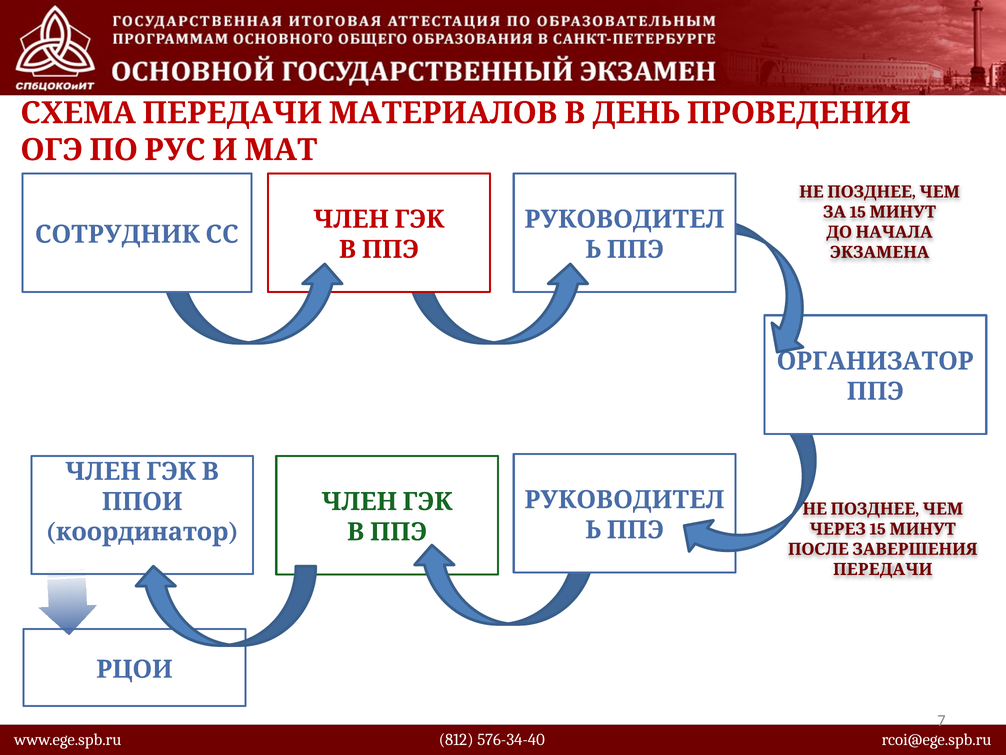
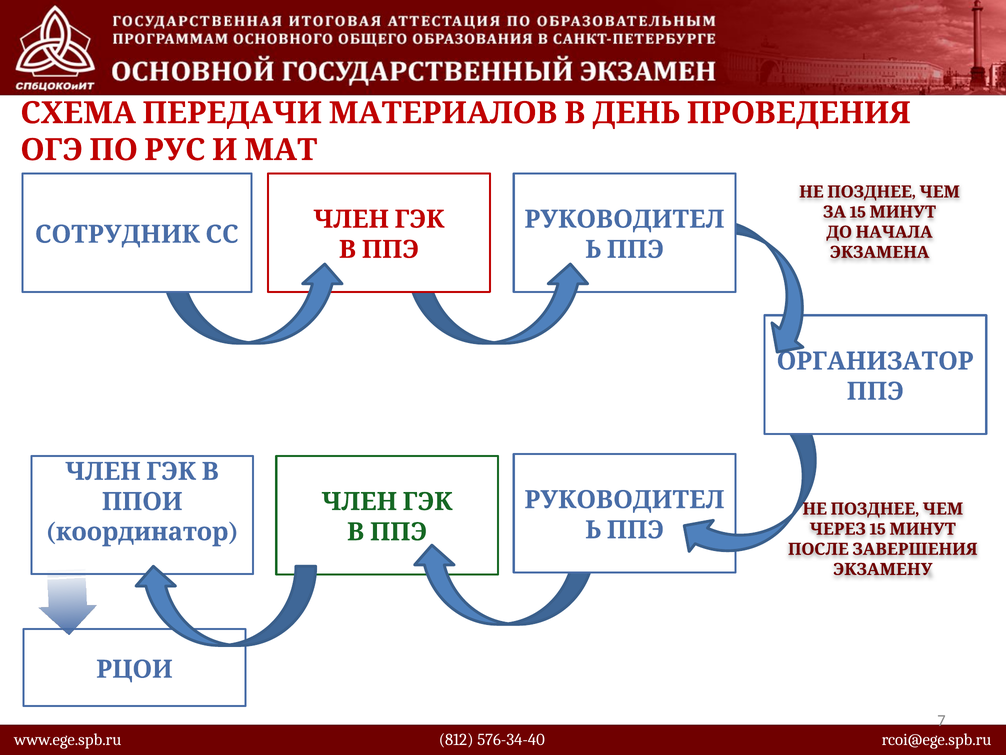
ПЕРЕДАЧИ: ПЕРЕДАЧИ -> ЭКЗАМЕНУ (883, 569)
